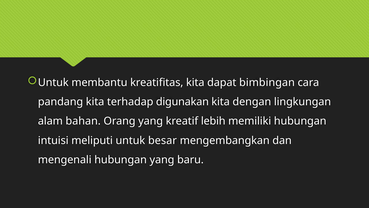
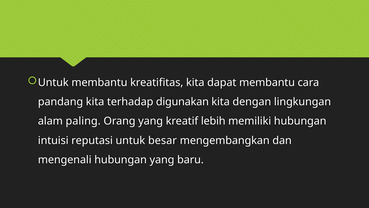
dapat bimbingan: bimbingan -> membantu (267, 82)
bahan: bahan -> paling (83, 121)
meliputi: meliputi -> reputasi (92, 140)
